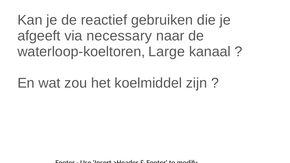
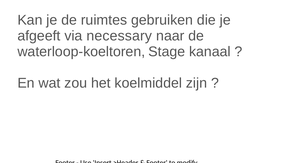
reactief: reactief -> ruimtes (104, 20)
Large: Large -> Stage (167, 52)
